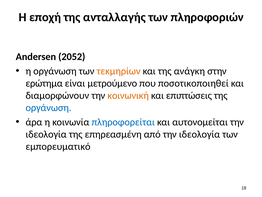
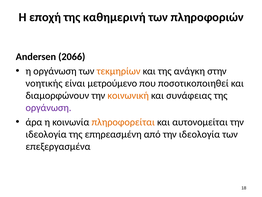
ανταλλαγής: ανταλλαγής -> καθημερινή (114, 17)
2052: 2052 -> 2066 (72, 57)
ερώτημα: ερώτημα -> νοητικής (44, 83)
επιπτώσεις: επιπτώσεις -> συνάφειας (189, 95)
οργάνωση colour: blue -> purple (48, 108)
πληροφορείται colour: blue -> orange (123, 122)
εμπορευματικό: εμπορευματικό -> επεξεργασμένα (58, 146)
